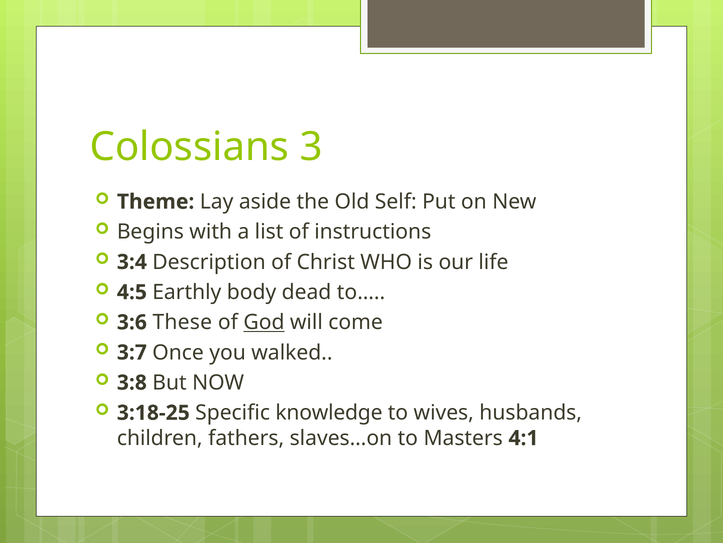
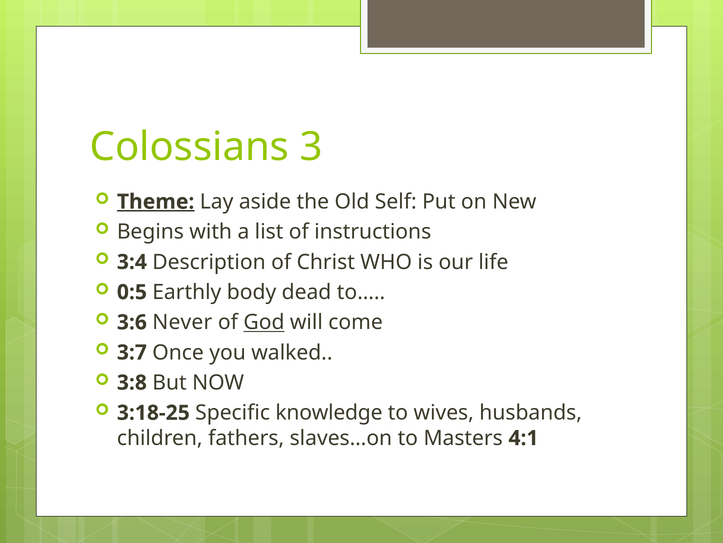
Theme underline: none -> present (156, 201)
4:5: 4:5 -> 0:5 (132, 292)
These: These -> Never (182, 322)
